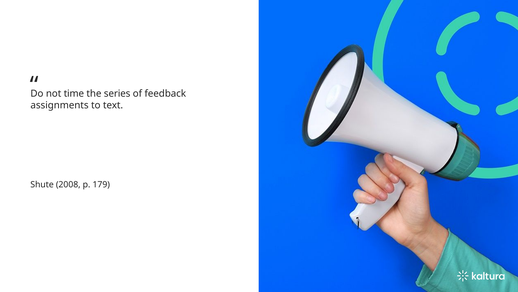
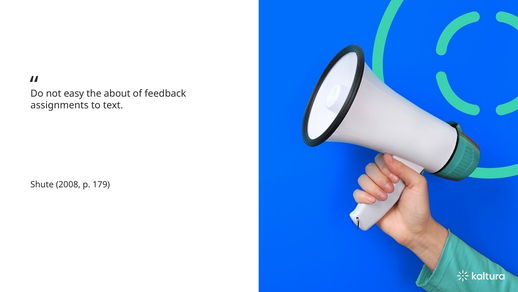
time: time -> easy (74, 94)
series: series -> about (117, 94)
